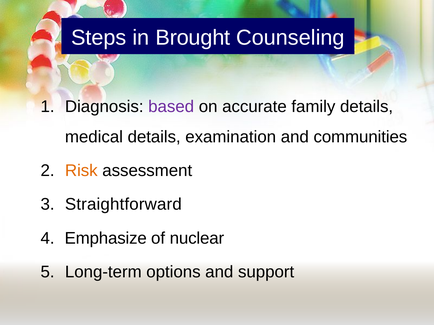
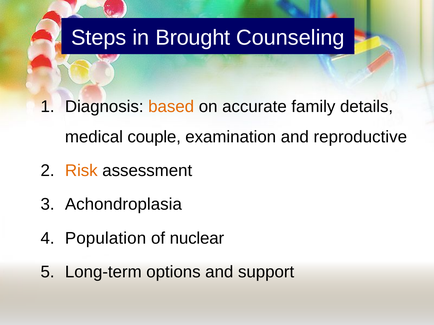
based colour: purple -> orange (171, 107)
medical details: details -> couple (154, 137)
communities: communities -> reproductive (360, 137)
Straightforward: Straightforward -> Achondroplasia (123, 205)
Emphasize: Emphasize -> Population (106, 239)
